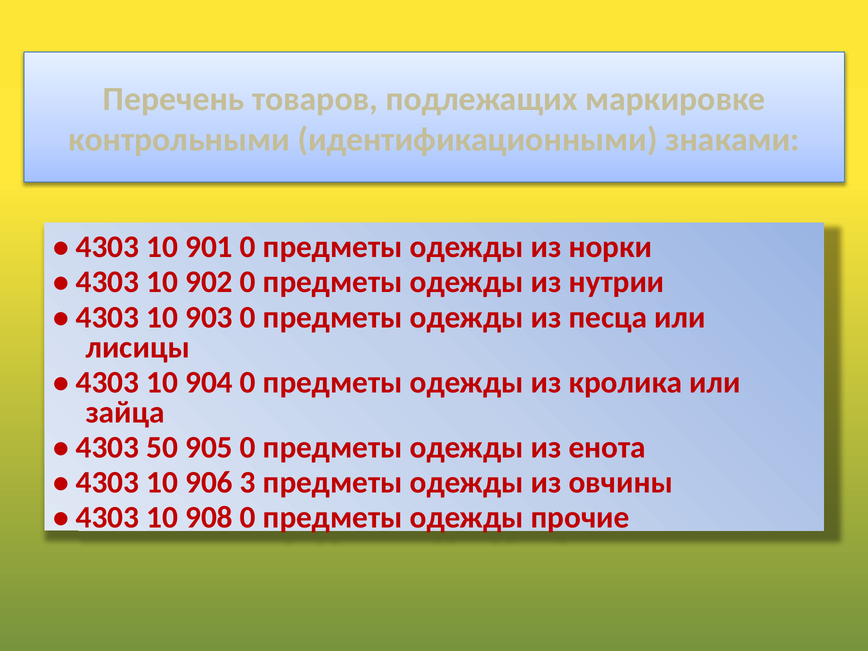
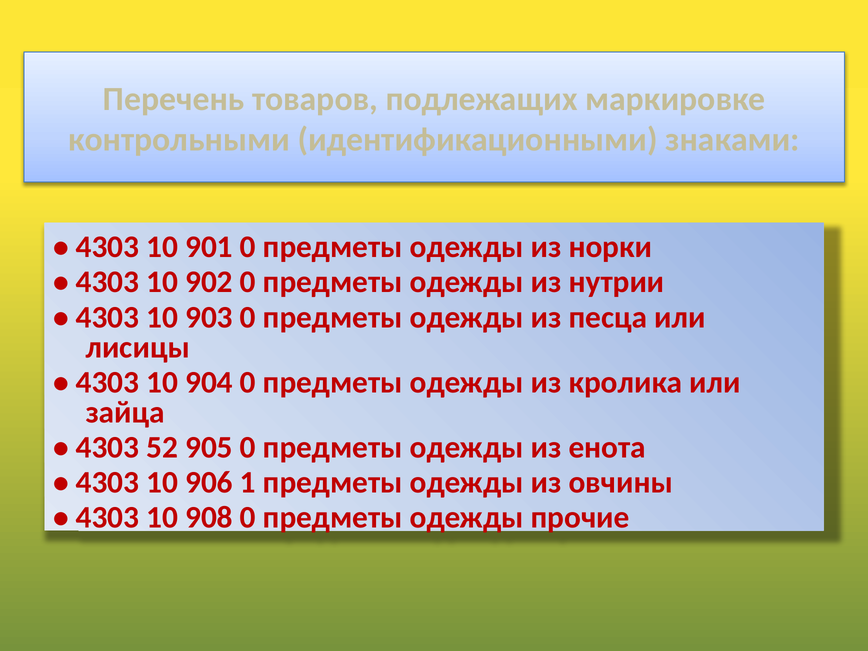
50: 50 -> 52 (162, 447)
3: 3 -> 1 (248, 483)
